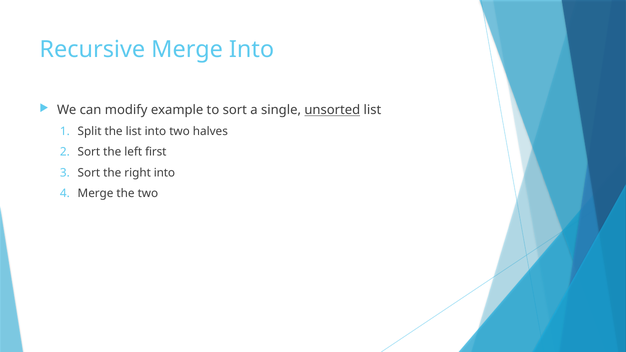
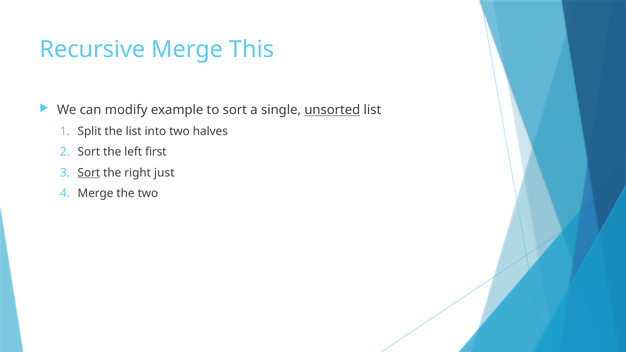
Merge Into: Into -> This (252, 49)
Sort underline: none -> present (89, 173)
right into: into -> just (164, 173)
